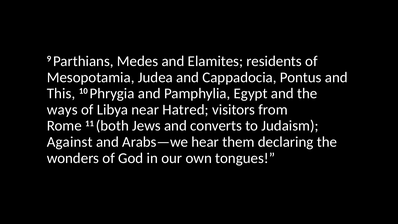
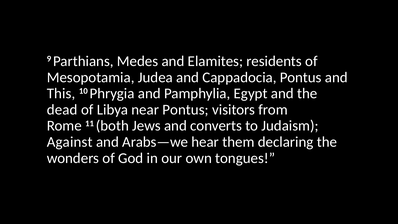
ways: ways -> dead (62, 110)
near Hatred: Hatred -> Pontus (186, 110)
